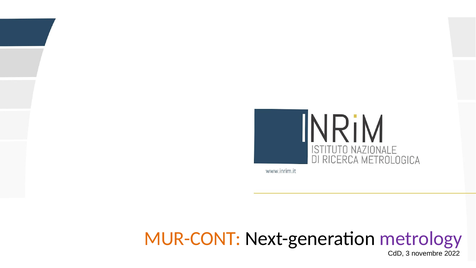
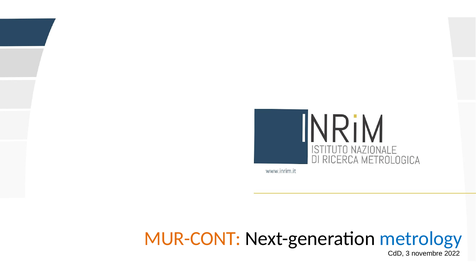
metrology colour: purple -> blue (421, 239)
